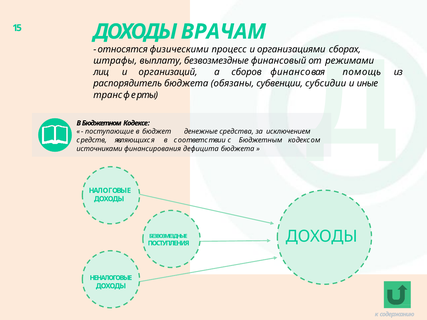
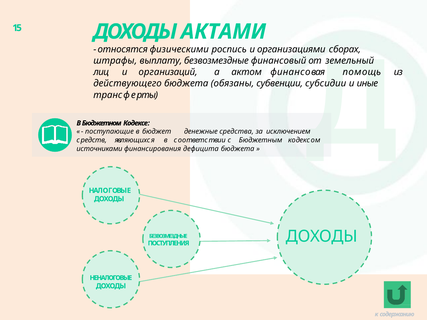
ВРАЧАМ: ВРАЧАМ -> АКТАМИ (223, 32)
процесс: процесс -> роспись (229, 49)
режимами: режимами -> земельный (350, 61)
сборов: сборов -> актом (247, 72)
распорядитель: распорядитель -> действующего (128, 84)
